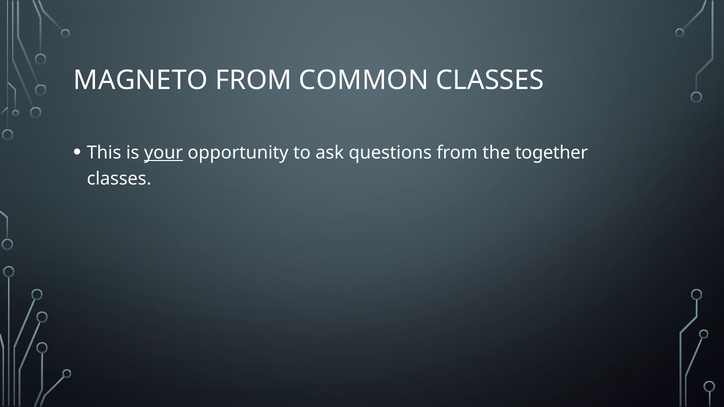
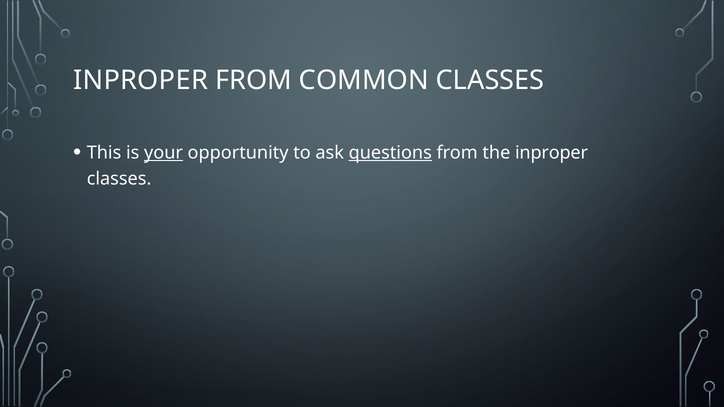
MAGNETO: MAGNETO -> INPROPER (141, 80)
questions underline: none -> present (390, 153)
the together: together -> inproper (552, 153)
